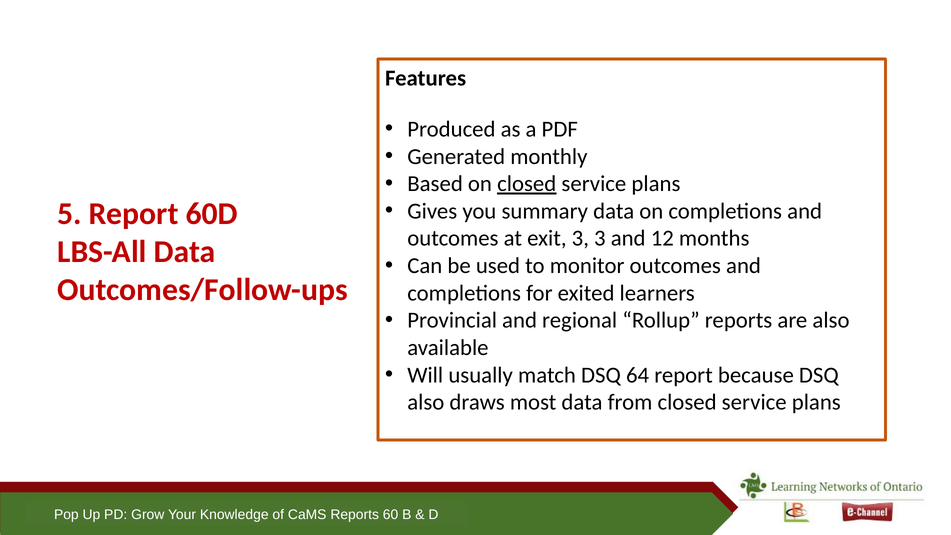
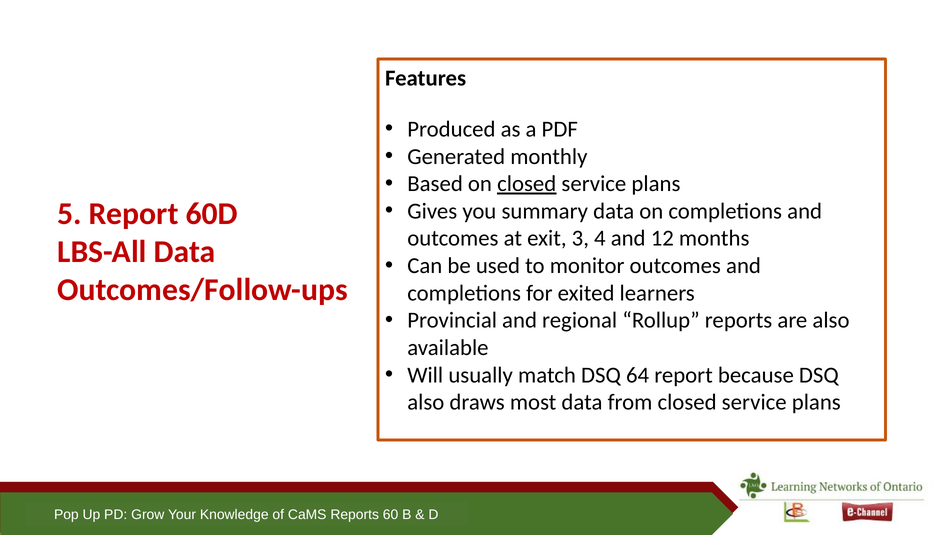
3 3: 3 -> 4 (600, 238)
